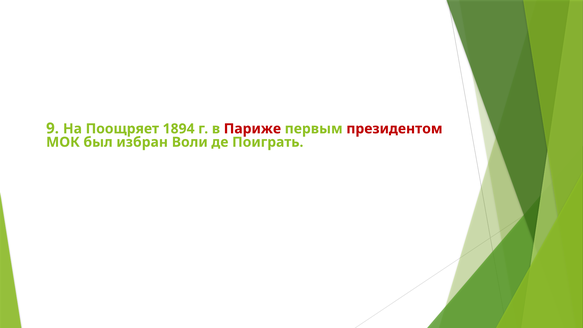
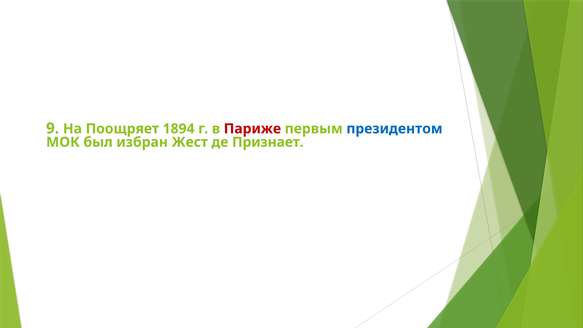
президентом colour: red -> blue (394, 129)
Воли: Воли -> Жест (190, 142)
Поиграть: Поиграть -> Признает (268, 142)
